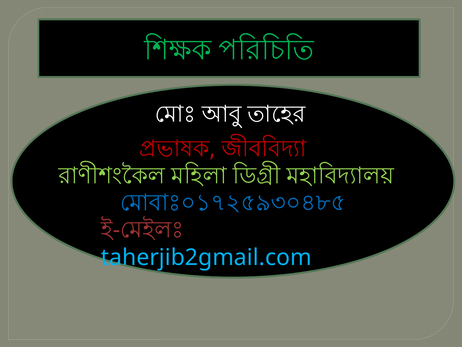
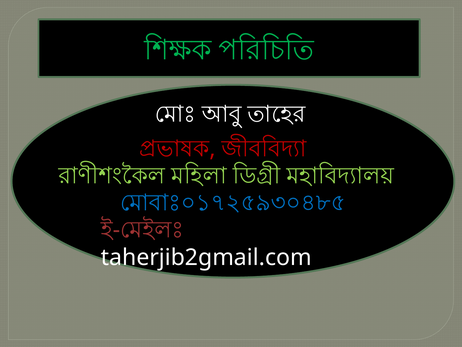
taherjib2gmail.com colour: light blue -> white (206, 257)
